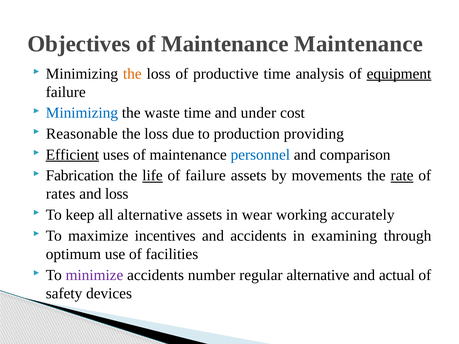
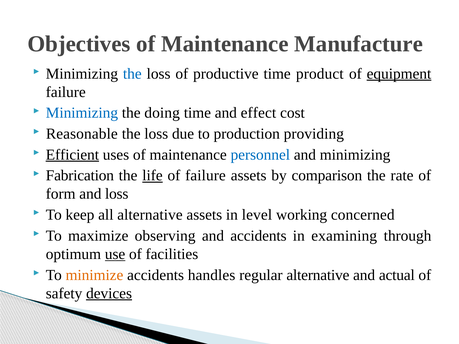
Maintenance Maintenance: Maintenance -> Manufacture (359, 44)
the colour: orange -> blue (132, 74)
analysis: analysis -> product (320, 74)
waste: waste -> doing (162, 113)
under: under -> effect (258, 113)
and comparison: comparison -> minimizing (355, 155)
movements: movements -> comparison (327, 176)
rate underline: present -> none (402, 176)
rates: rates -> form (61, 194)
wear: wear -> level (257, 215)
accurately: accurately -> concerned (363, 215)
incentives: incentives -> observing (165, 236)
use underline: none -> present (115, 254)
minimize colour: purple -> orange (94, 275)
number: number -> handles (212, 275)
devices underline: none -> present (109, 294)
